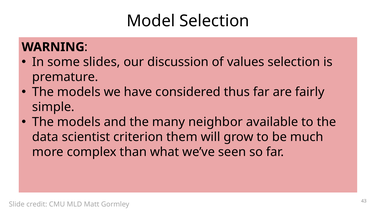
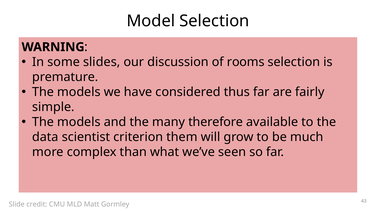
values: values -> rooms (246, 62)
neighbor: neighbor -> therefore (216, 122)
